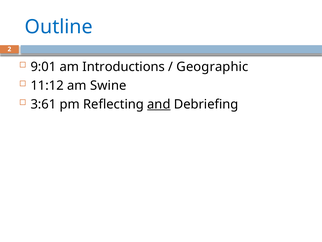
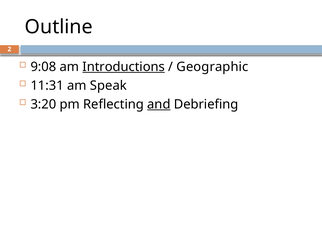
Outline colour: blue -> black (59, 27)
9:01: 9:01 -> 9:08 (43, 67)
Introductions underline: none -> present (124, 67)
11:12: 11:12 -> 11:31 (47, 85)
Swine: Swine -> Speak (108, 85)
3:61: 3:61 -> 3:20 (43, 104)
